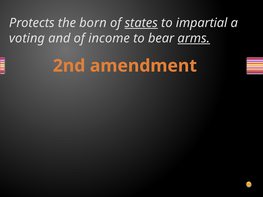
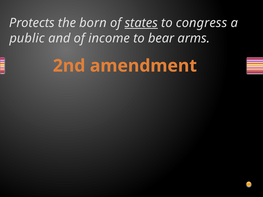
impartial: impartial -> congress (202, 23)
voting: voting -> public (27, 38)
arms underline: present -> none (194, 38)
